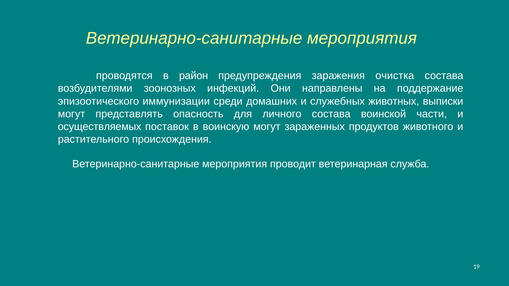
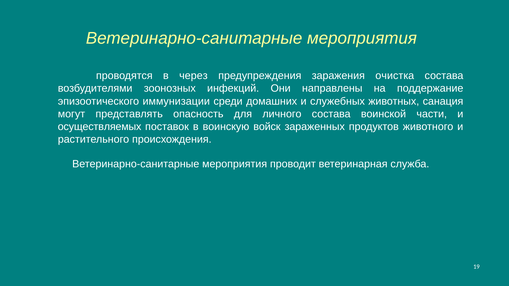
район: район -> через (193, 76)
выписки: выписки -> санация (443, 101)
воинскую могут: могут -> войск (267, 127)
